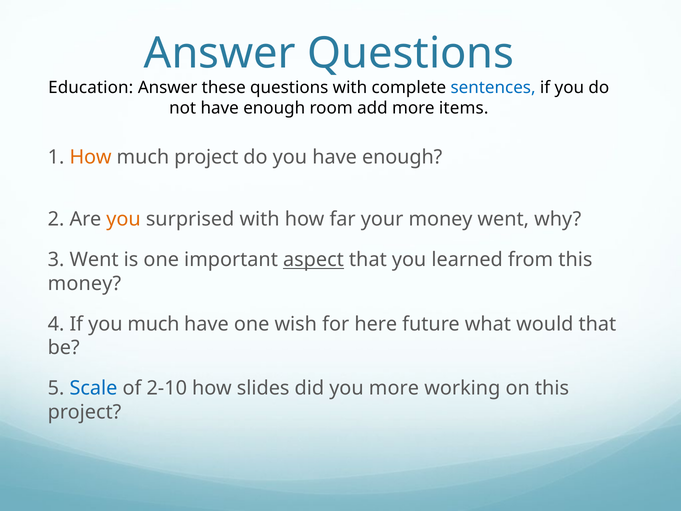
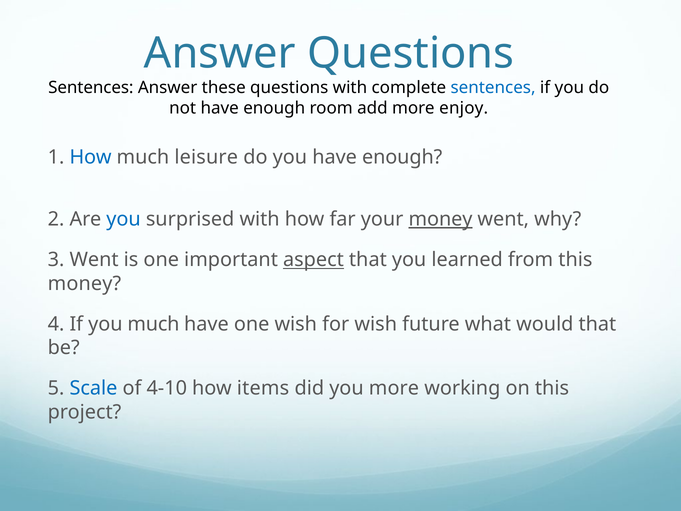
Education: Education -> Sentences (91, 88)
items: items -> enjoy (464, 108)
How colour: orange -> blue (91, 157)
much project: project -> leisure (206, 157)
you colour: orange -> blue (124, 219)
money underline: none -> present (441, 219)
for here: here -> wish (376, 324)
2-10: 2-10 -> 4-10 (167, 388)
slides: slides -> items (263, 388)
